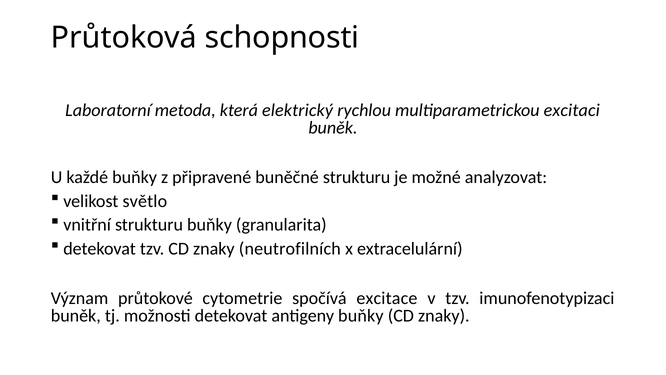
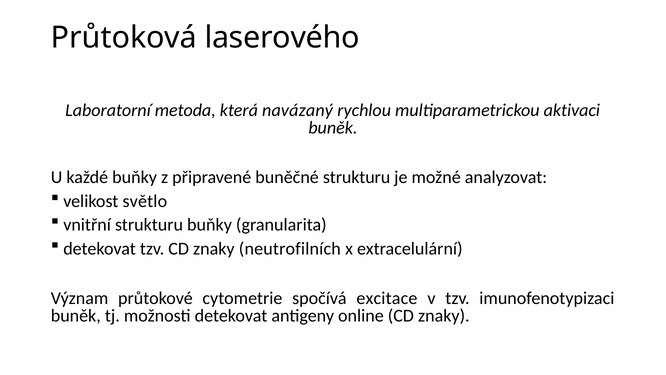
schopnosti: schopnosti -> laserového (282, 38)
elektrický: elektrický -> navázaný (298, 110)
excitaci: excitaci -> aktivaci (572, 110)
antigeny buňky: buňky -> online (361, 316)
